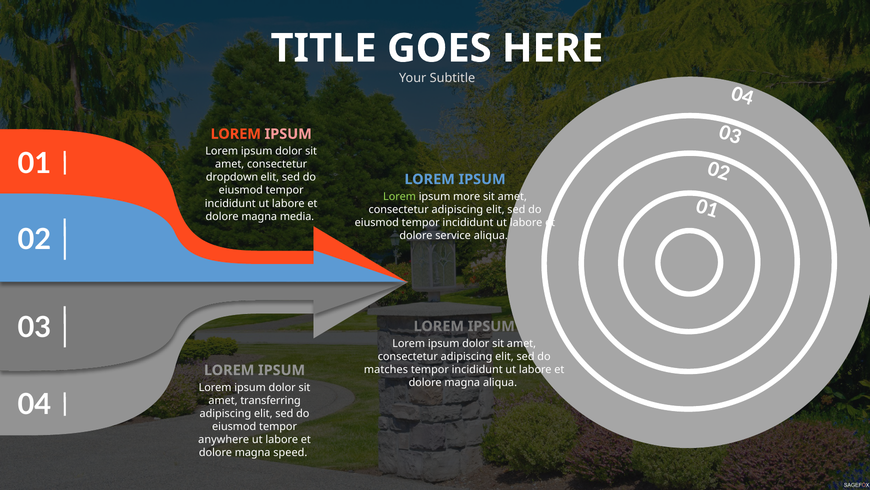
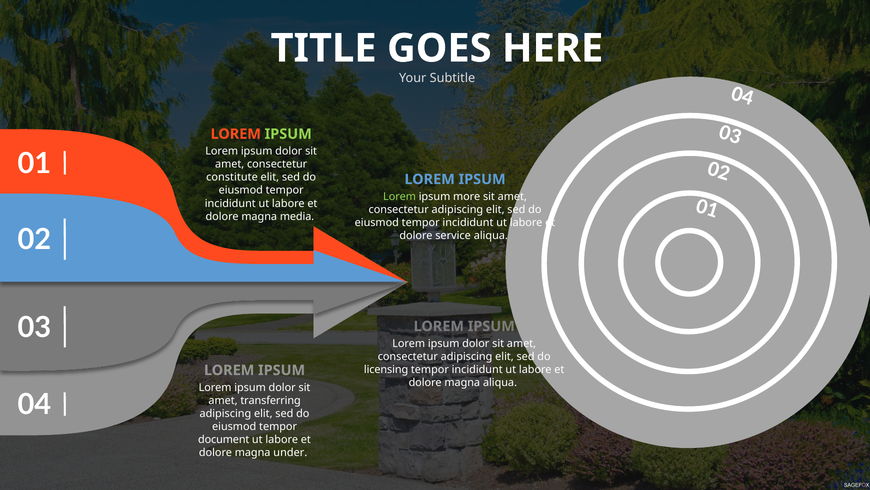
IPSUM colour: pink -> light green (288, 134)
dropdown: dropdown -> constitute (232, 177)
matches: matches -> licensing (386, 369)
anywhere: anywhere -> document (224, 439)
speed: speed -> under (290, 452)
